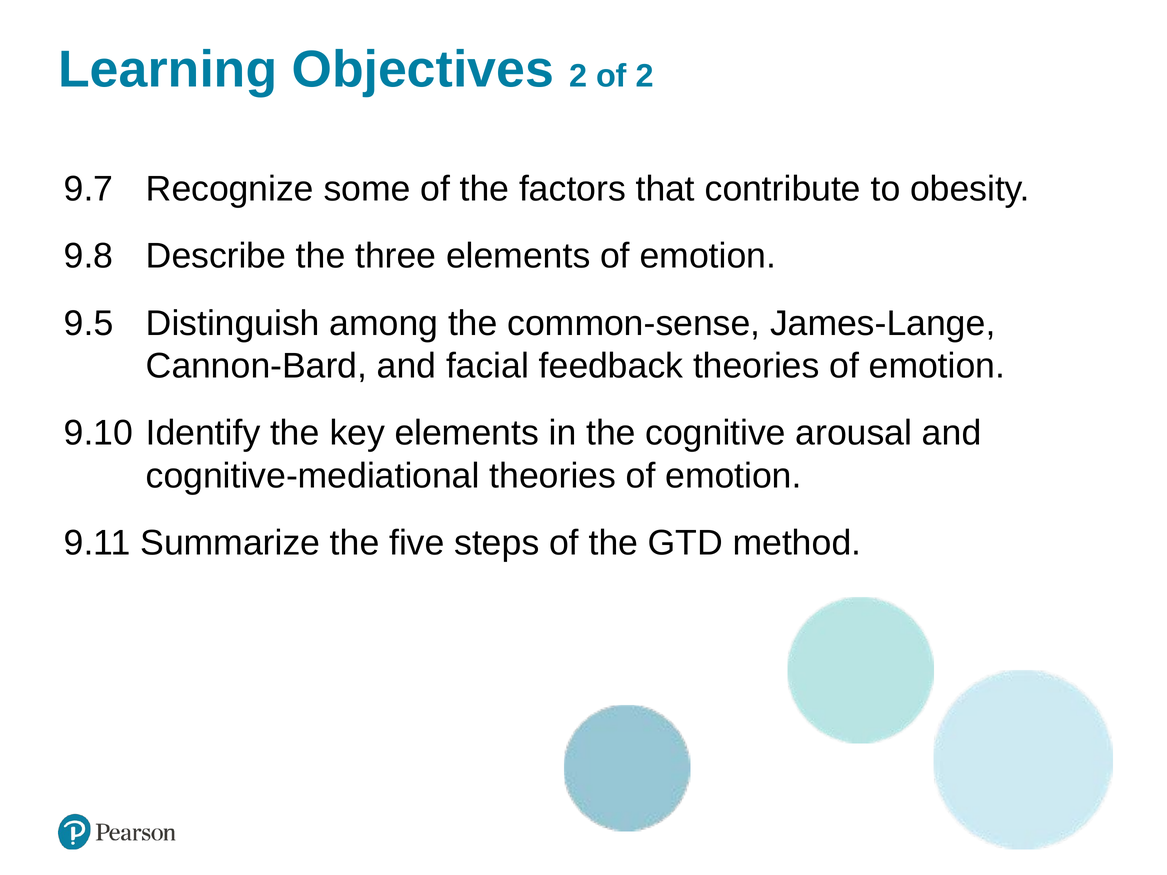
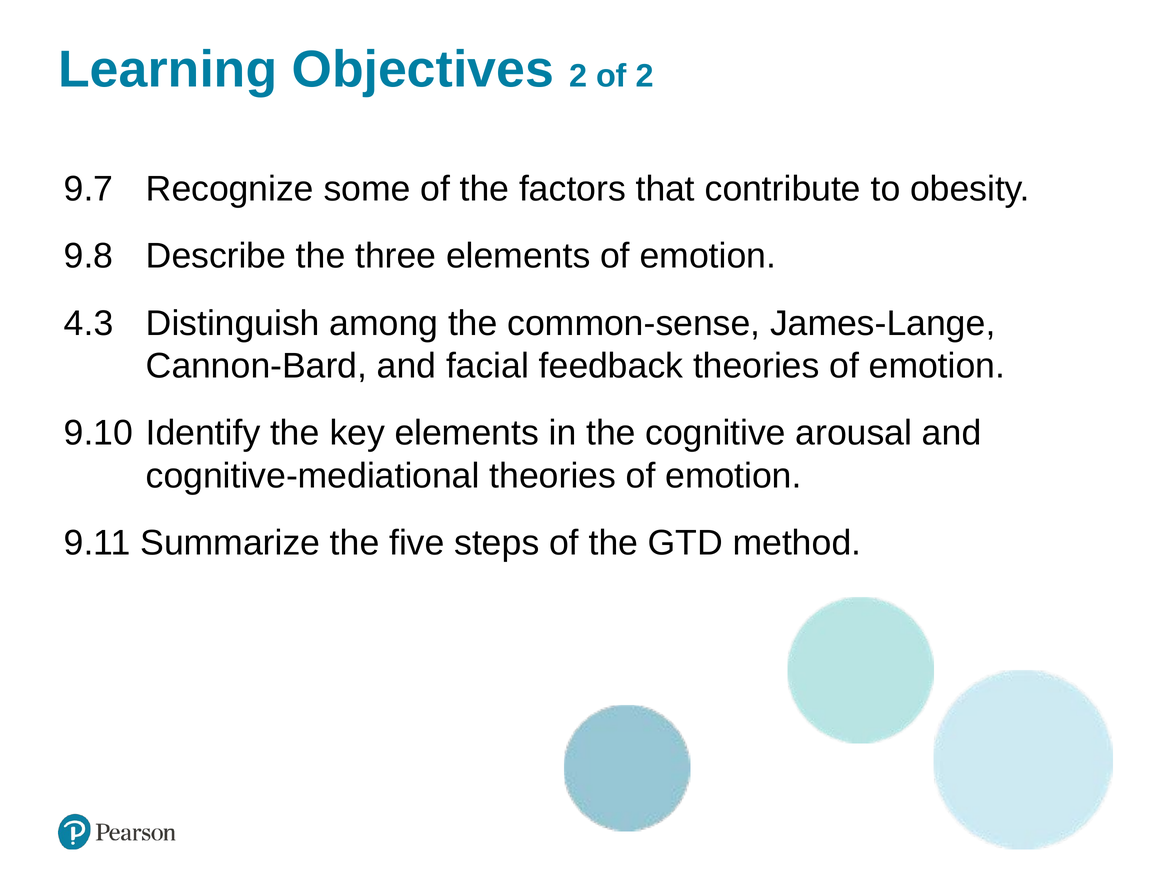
9.5: 9.5 -> 4.3 (89, 323)
